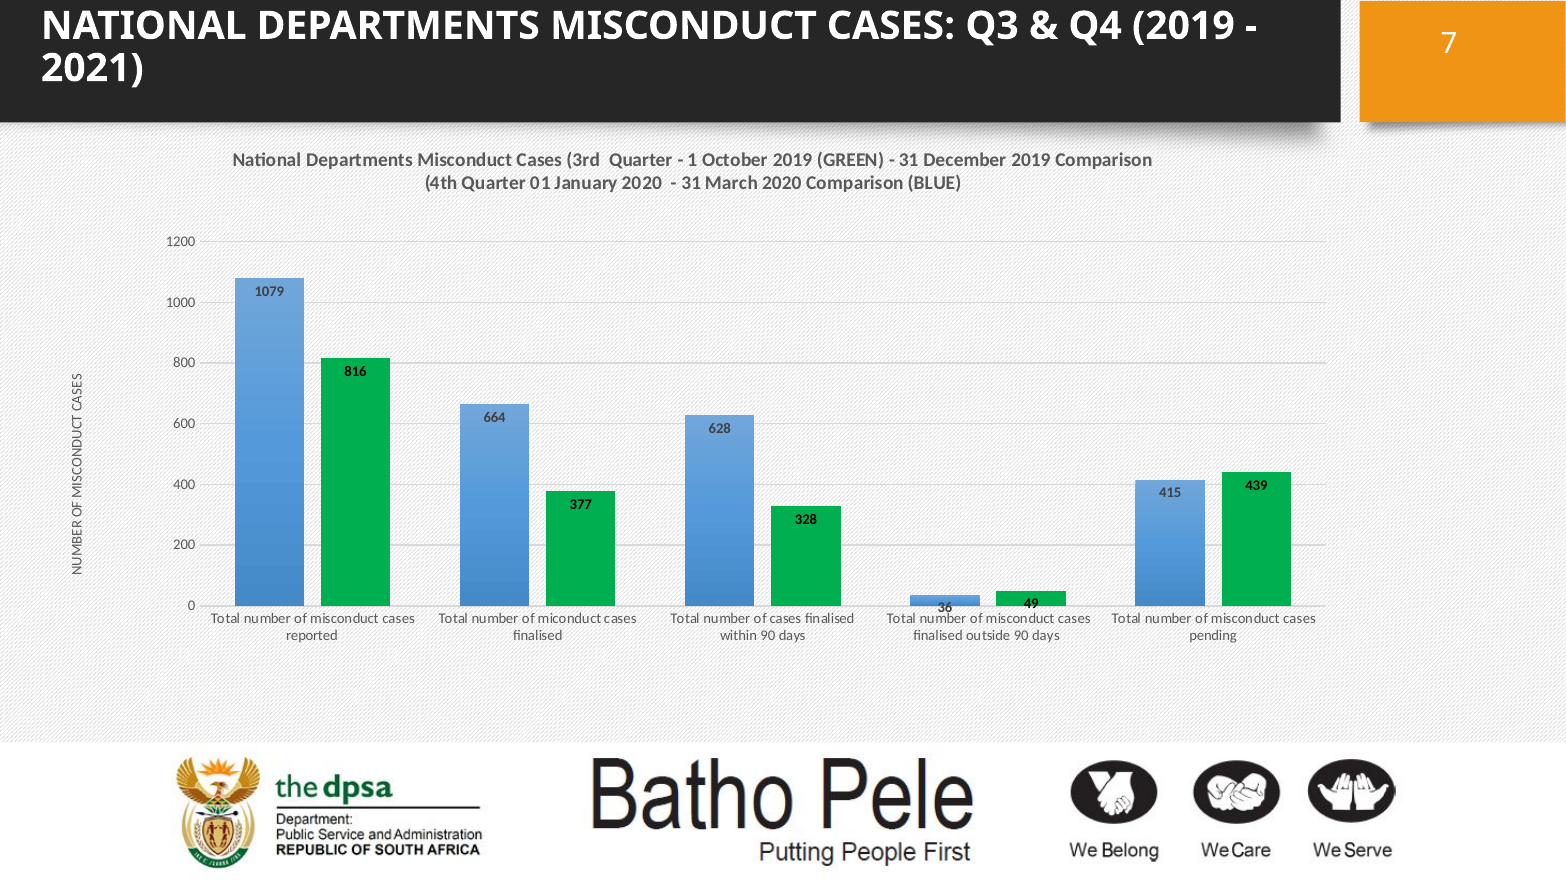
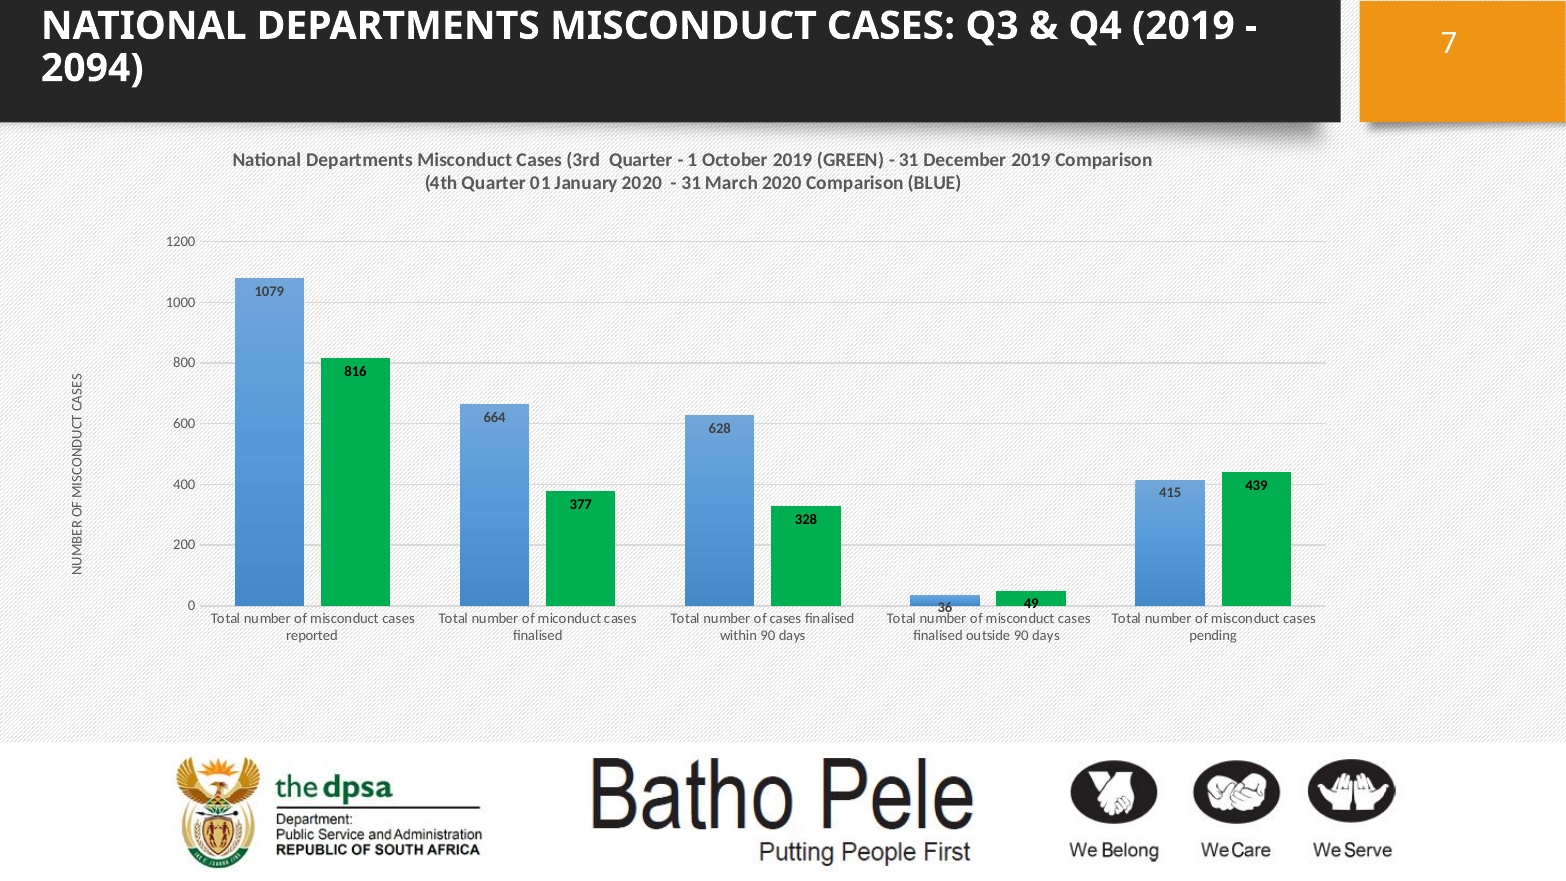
2021: 2021 -> 2094 (92, 68)
